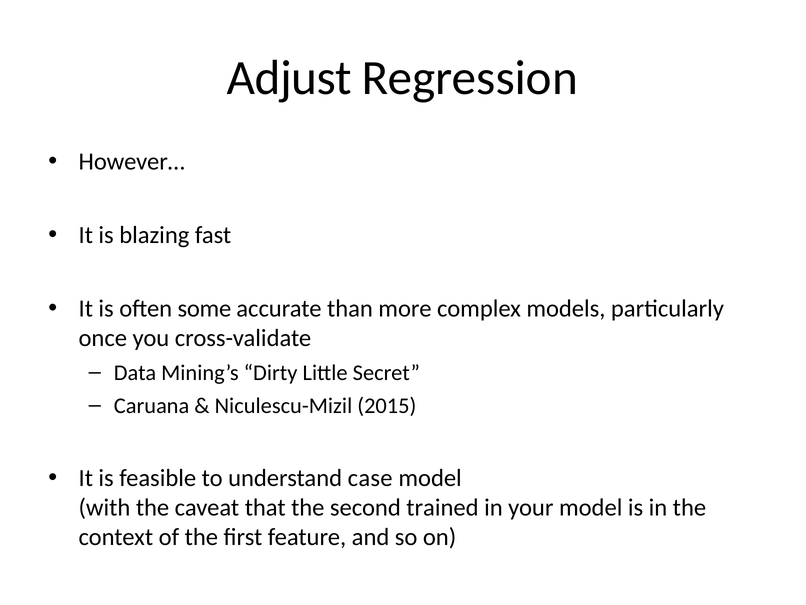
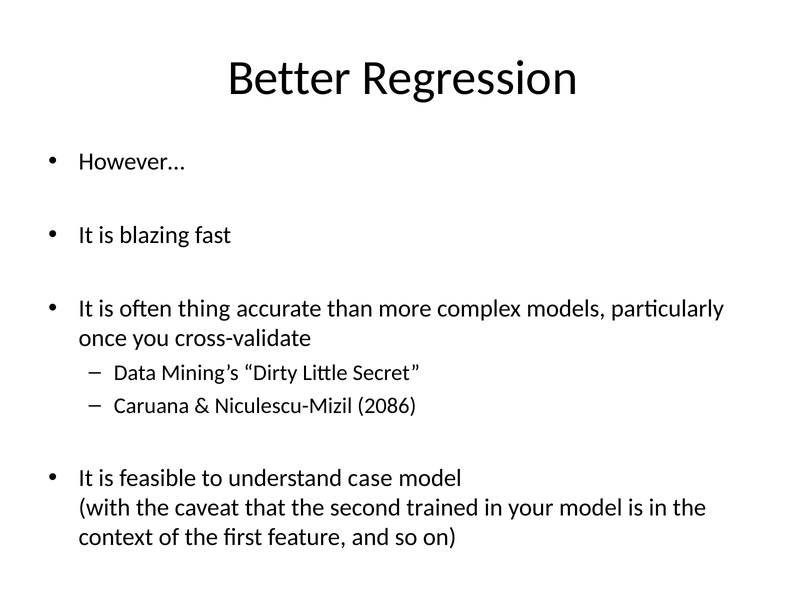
Adjust: Adjust -> Better (289, 78)
some: some -> thing (204, 308)
2015: 2015 -> 2086 (387, 405)
